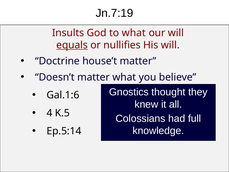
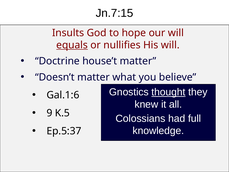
Jn.7:19: Jn.7:19 -> Jn.7:15 (114, 13)
to what: what -> hope (134, 33)
thought underline: none -> present (168, 92)
4: 4 -> 9 (49, 113)
Ep.5:14: Ep.5:14 -> Ep.5:37 (64, 131)
